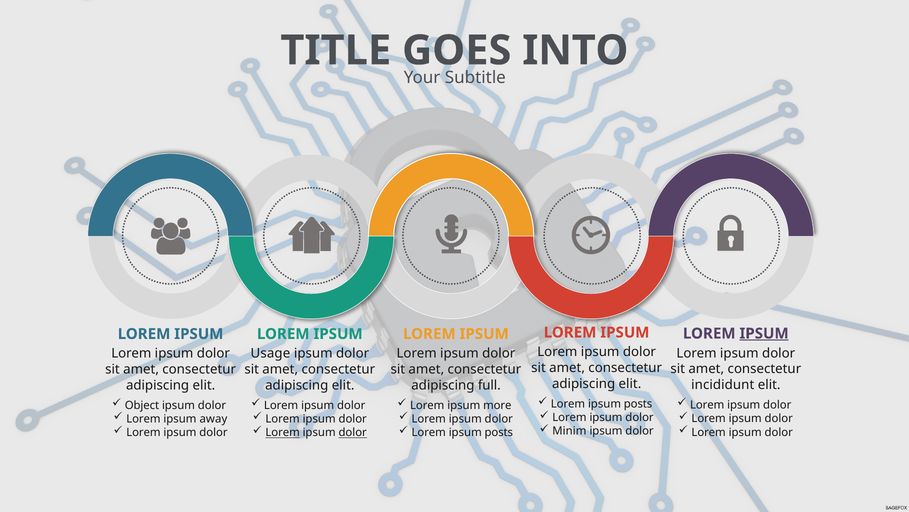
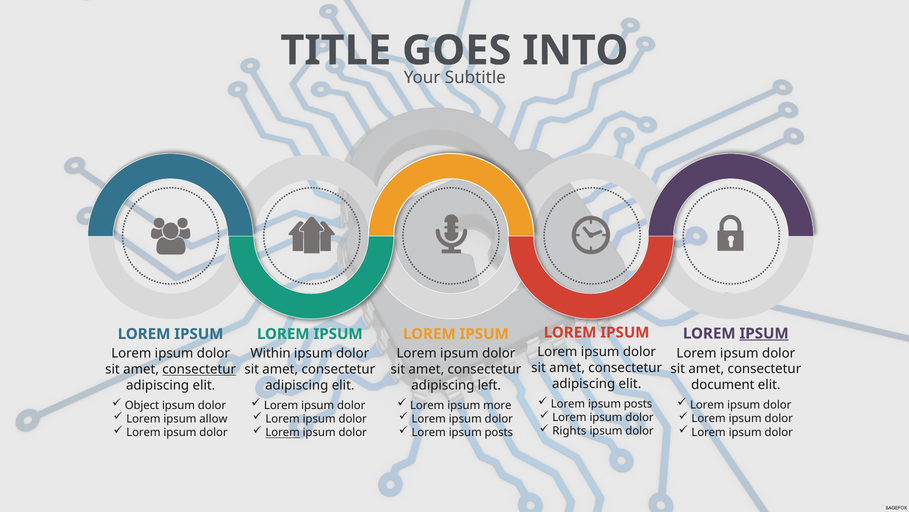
Usage: Usage -> Within (271, 353)
consectetur underline: none -> present (199, 369)
incididunt: incididunt -> document (723, 385)
full: full -> left (489, 385)
away: away -> allow (213, 419)
Minim: Minim -> Rights (569, 431)
dolor underline: present -> none (353, 432)
